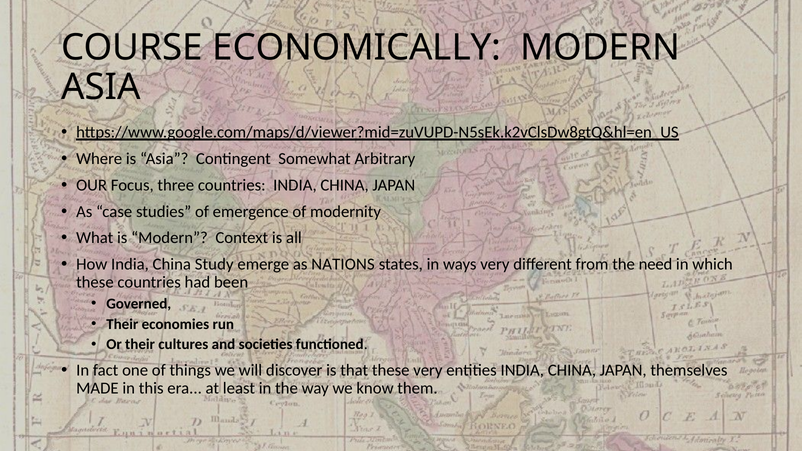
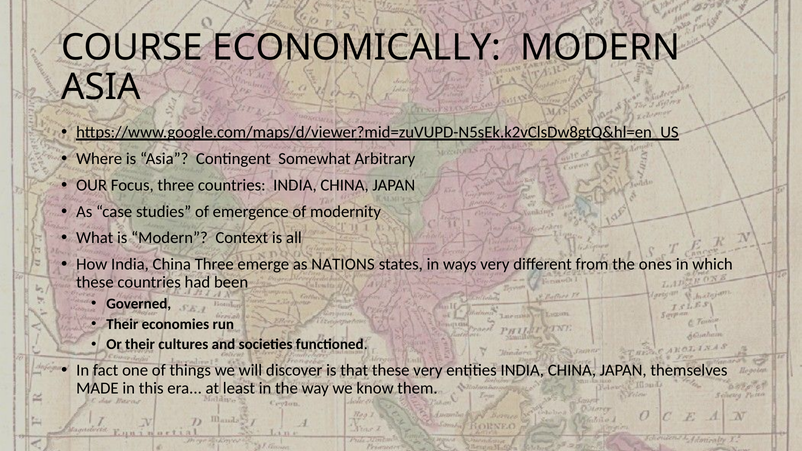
China Study: Study -> Three (214, 264)
need: need -> ones (655, 264)
